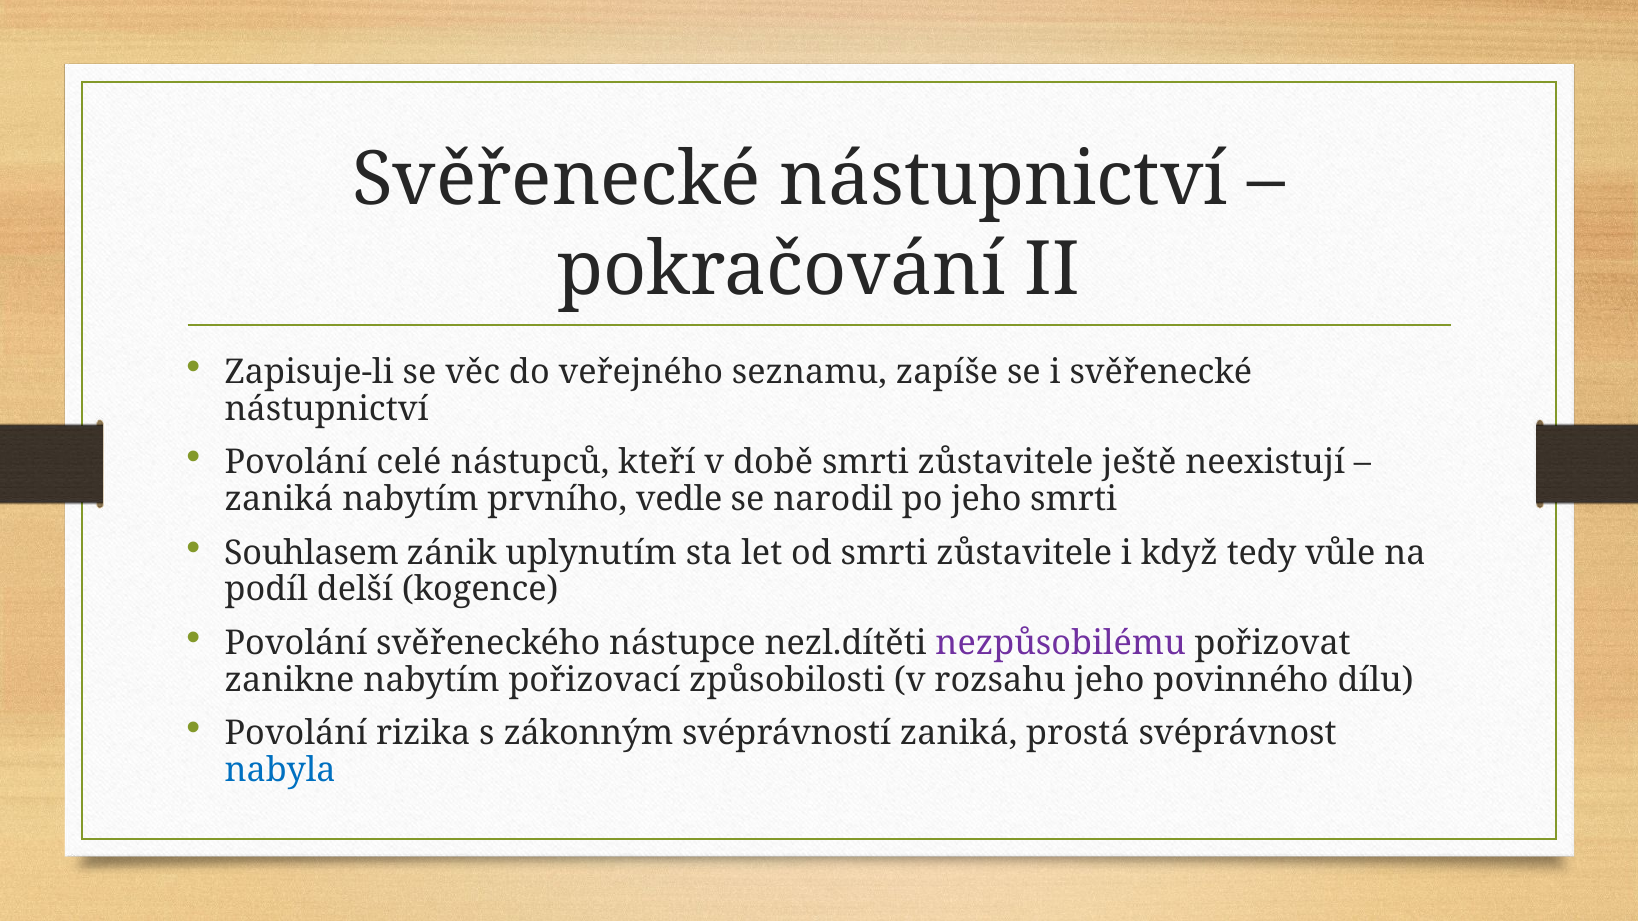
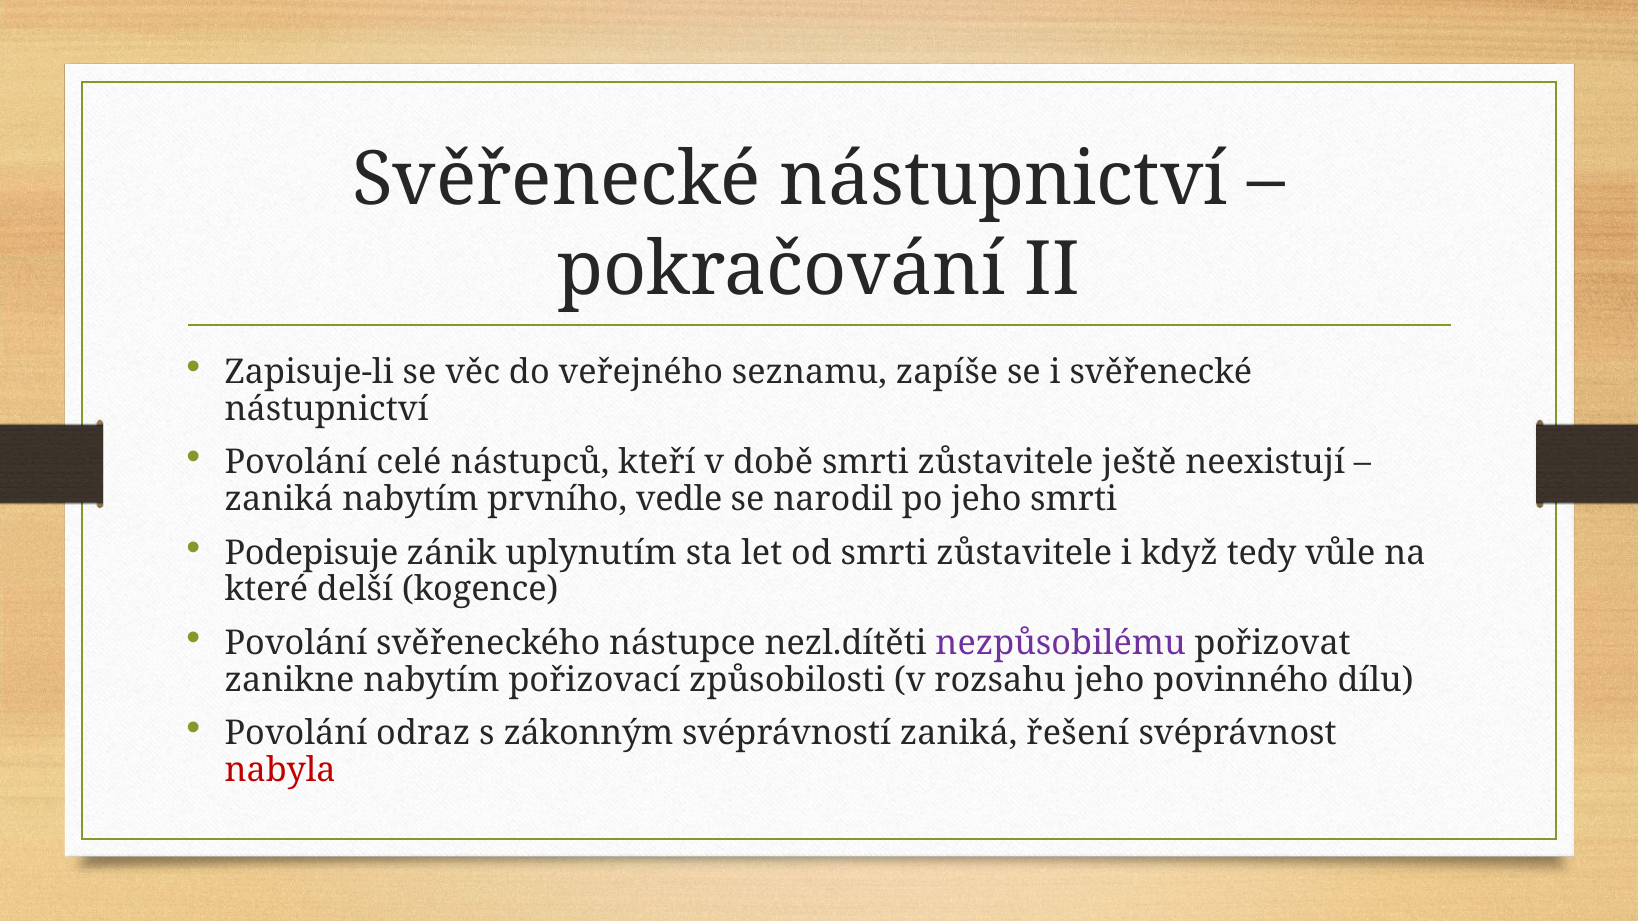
Souhlasem: Souhlasem -> Podepisuje (312, 553)
podíl: podíl -> které (266, 590)
rizika: rizika -> odraz (423, 734)
prostá: prostá -> řešení (1078, 734)
nabyla colour: blue -> red (280, 770)
